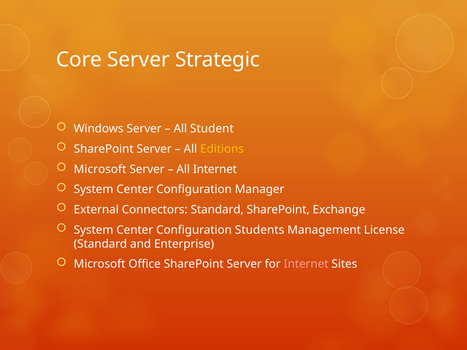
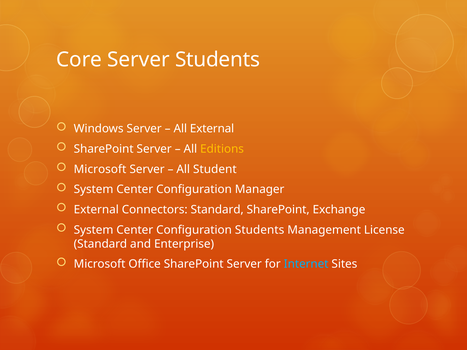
Server Strategic: Strategic -> Students (218, 60)
All Student: Student -> External (212, 129)
All Internet: Internet -> Student (215, 169)
Internet colour: pink -> light blue (306, 264)
